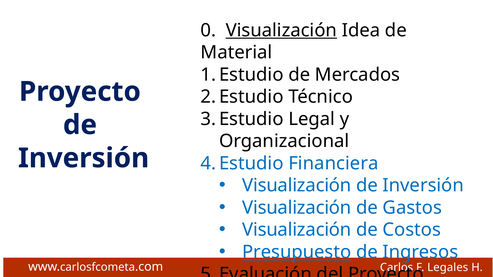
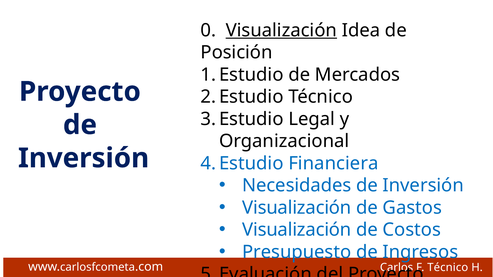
Material: Material -> Posición (237, 53)
Visualización: Visualización -> Necesidades (297, 186)
Presupuesto underline: present -> none (297, 252)
Legales: Legales -> Técnico (448, 268)
